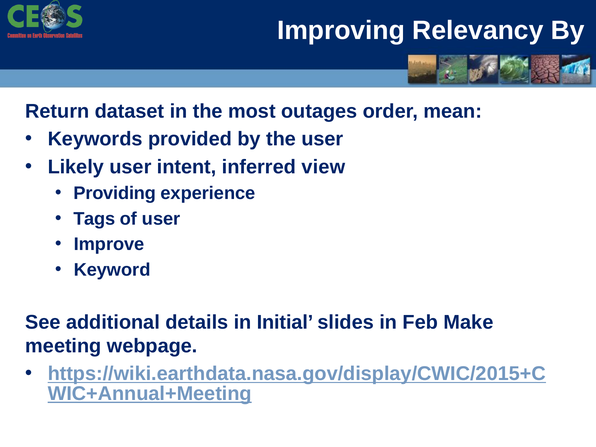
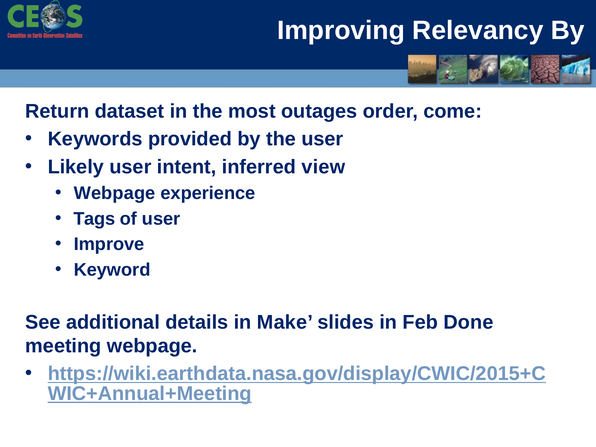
mean: mean -> come (453, 111)
Providing: Providing -> Webpage (115, 193)
Initial: Initial -> Make (285, 322)
Make: Make -> Done (468, 322)
